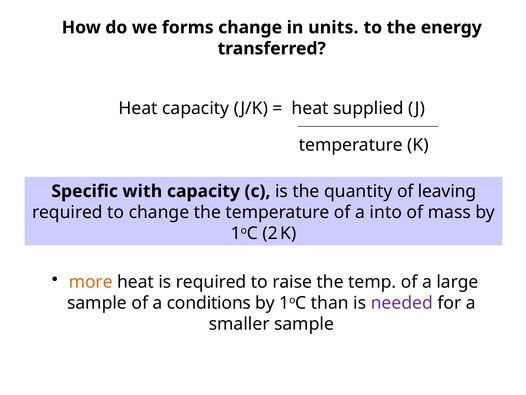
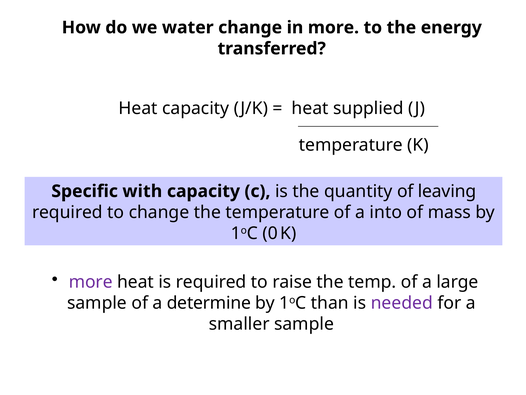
forms: forms -> water (188, 27)
in units: units -> more (333, 27)
2: 2 -> 0 (270, 233)
more colour: orange -> purple (91, 282)
conditions: conditions -> determine (209, 303)
